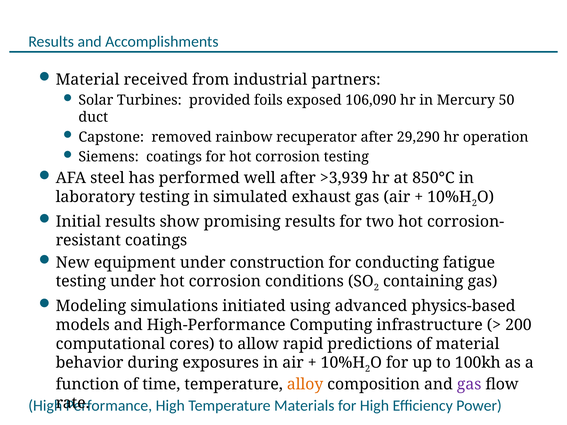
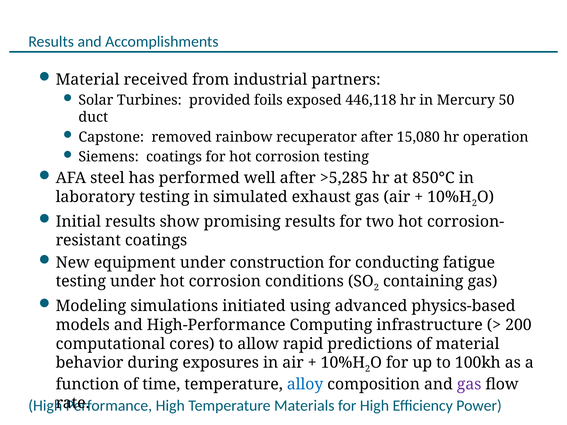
106,090: 106,090 -> 446,118 (371, 100)
29,290: 29,290 -> 15,080 (418, 137)
>3,939: >3,939 -> >5,285 (344, 178)
alloy colour: orange -> blue (305, 384)
